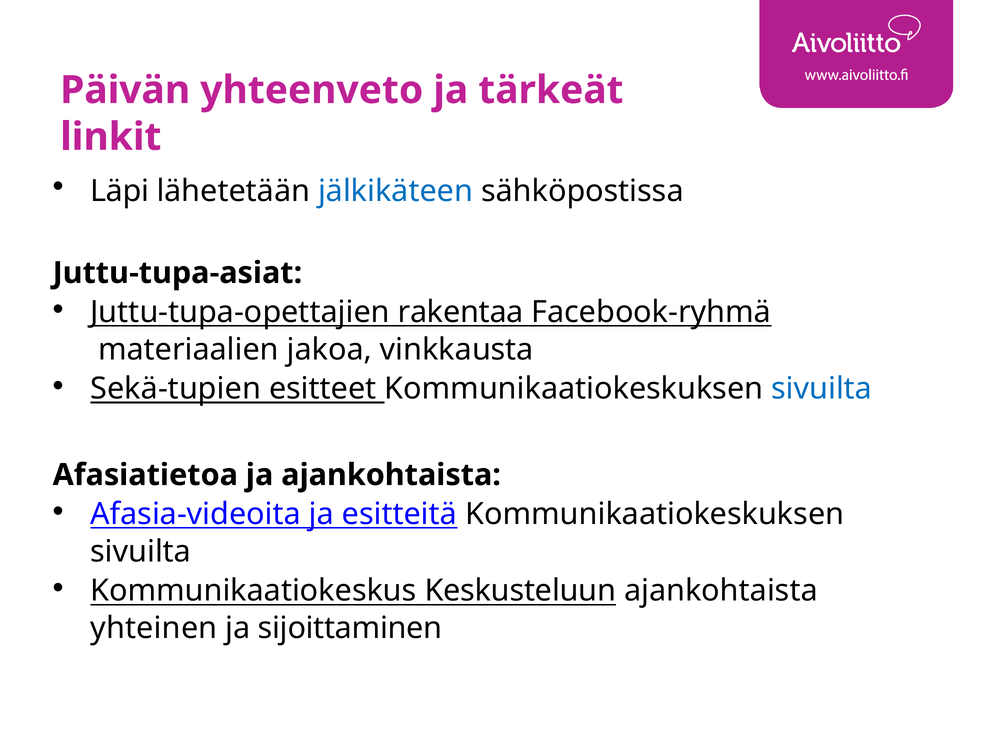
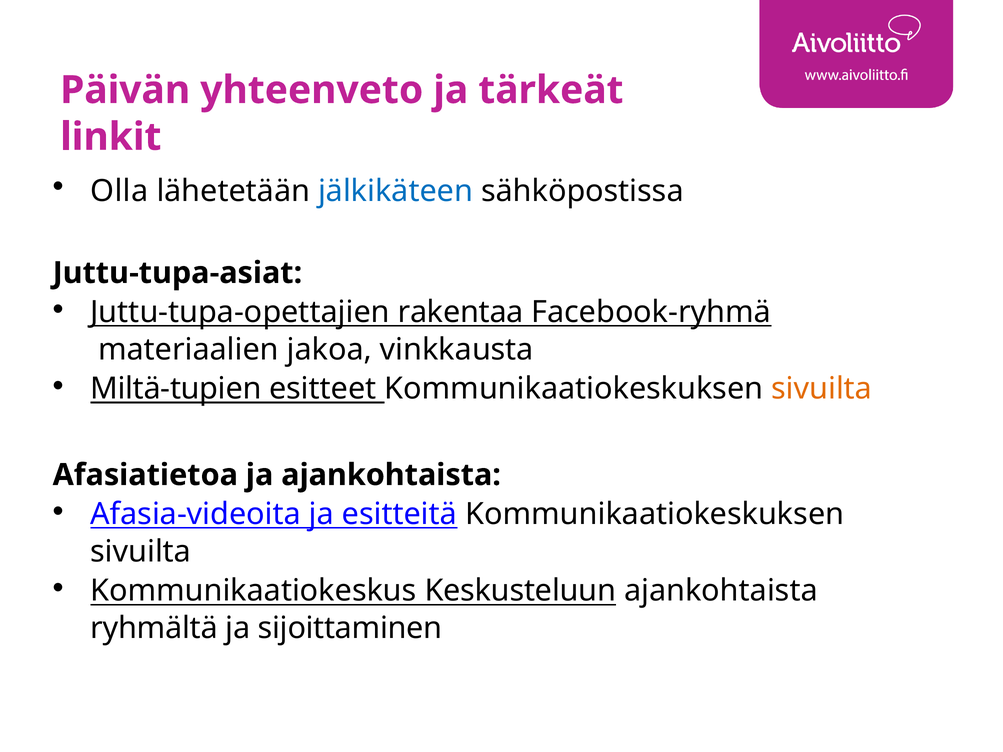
Läpi: Läpi -> Olla (119, 191)
Sekä-tupien: Sekä-tupien -> Miltä-tupien (176, 389)
sivuilta colour: blue -> orange (822, 389)
yhteinen: yhteinen -> ryhmältä (154, 628)
